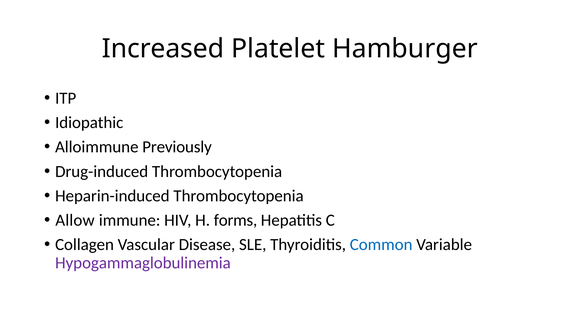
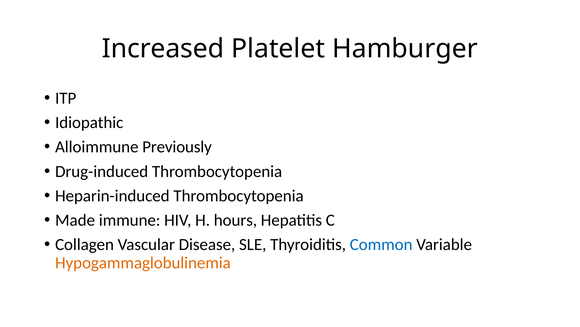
Allow: Allow -> Made (75, 220)
forms: forms -> hours (235, 220)
Hypogammaglobulinemia colour: purple -> orange (143, 262)
